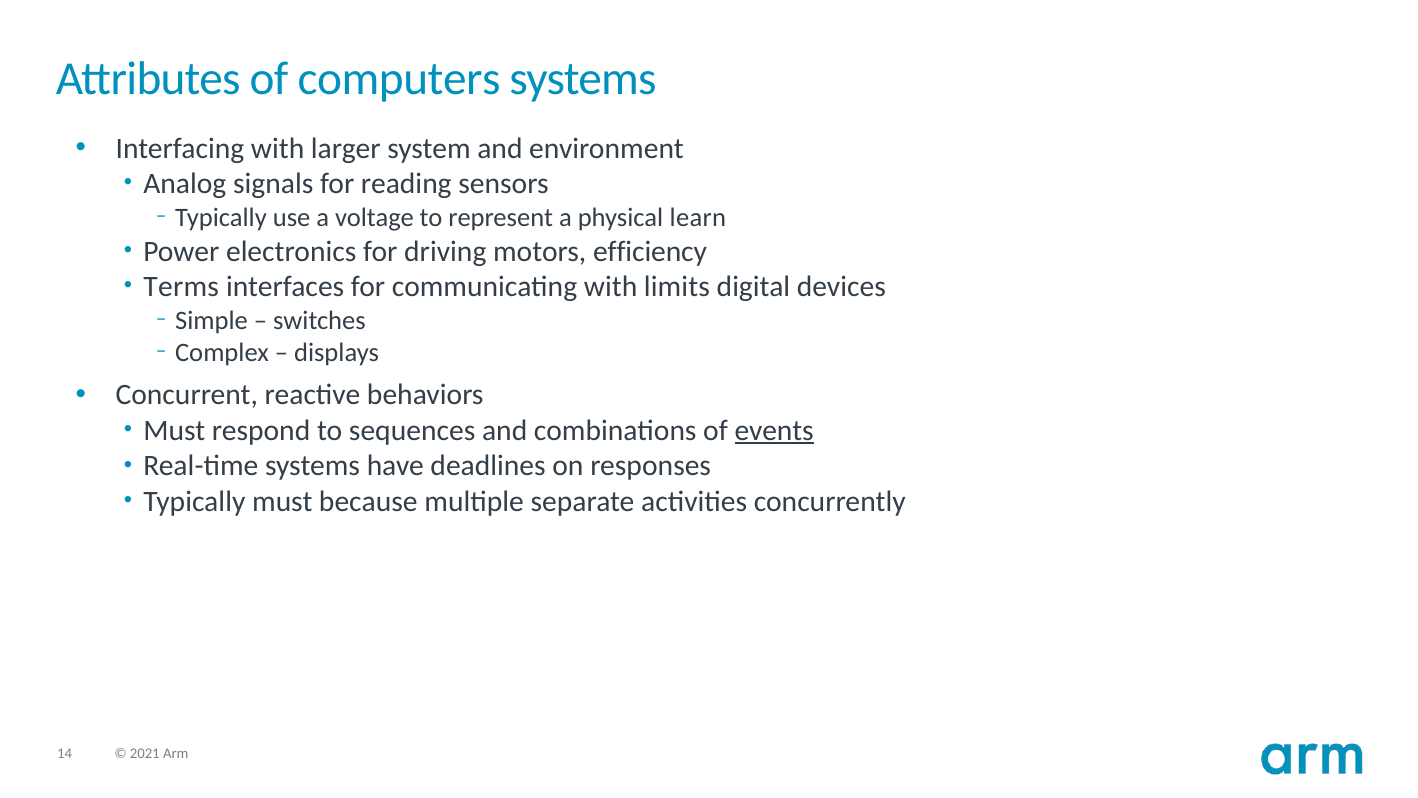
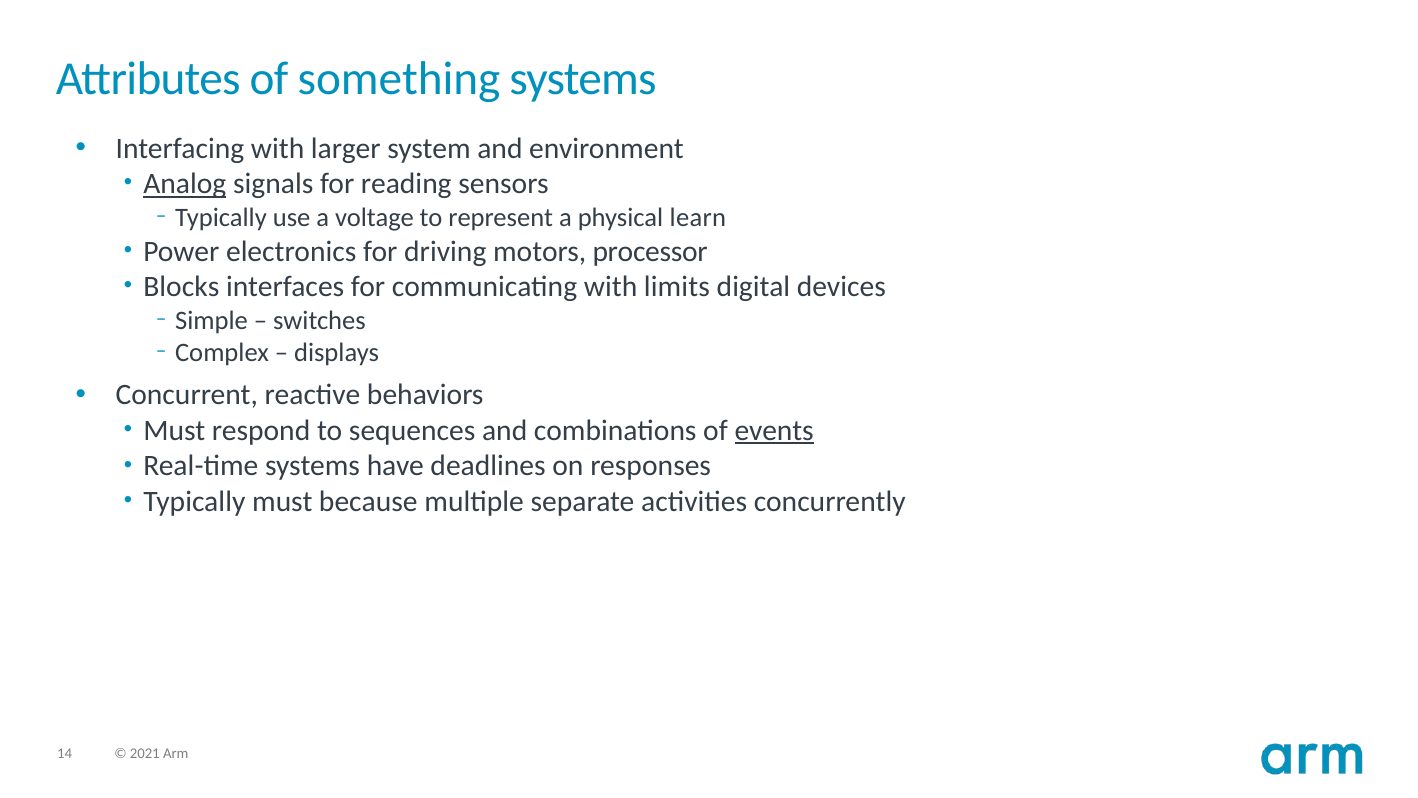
computers: computers -> something (399, 79)
Analog underline: none -> present (185, 184)
efficiency: efficiency -> processor (650, 251)
Terms: Terms -> Blocks (181, 287)
